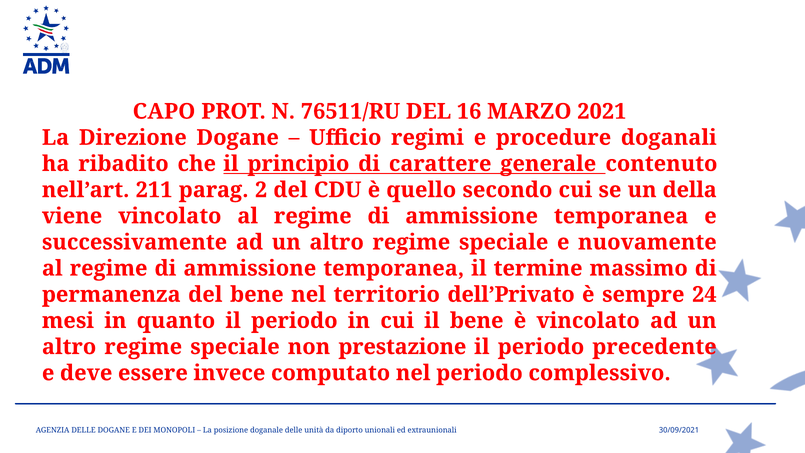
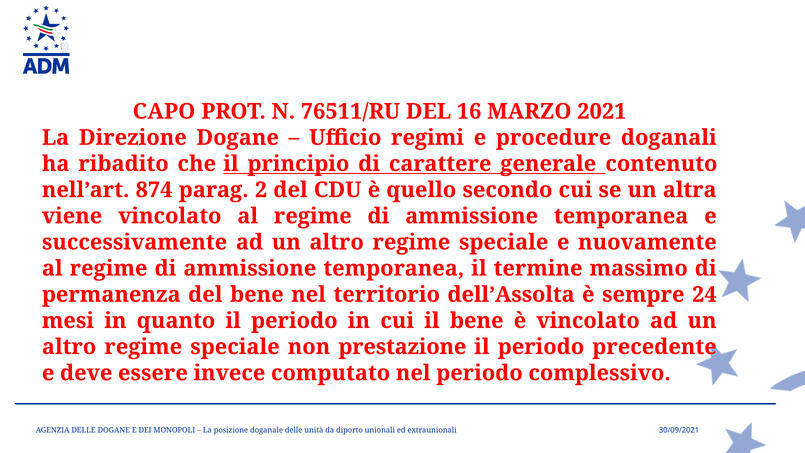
211: 211 -> 874 (154, 190)
della: della -> altra (690, 190)
dell’Privato: dell’Privato -> dell’Assolta (511, 294)
